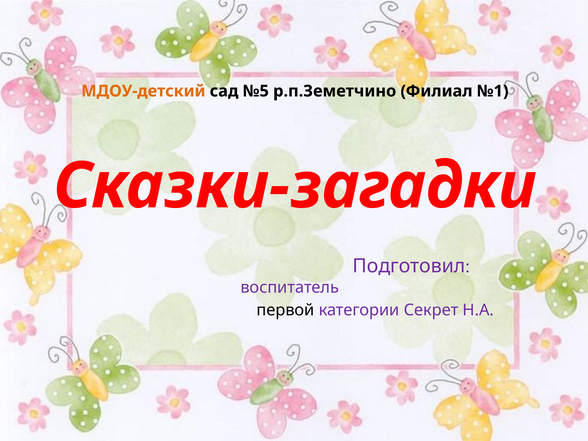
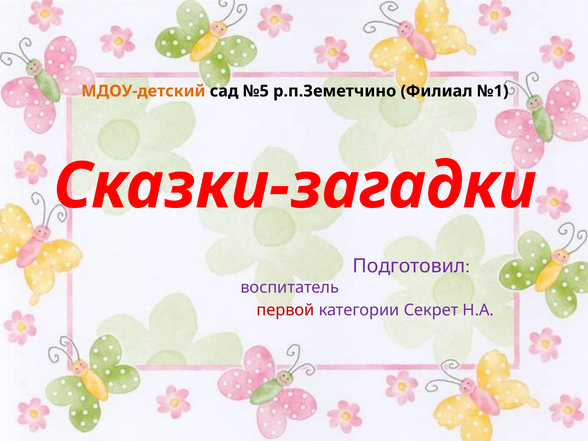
первой colour: black -> red (285, 310)
